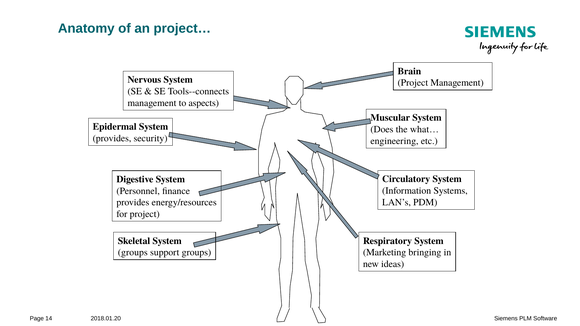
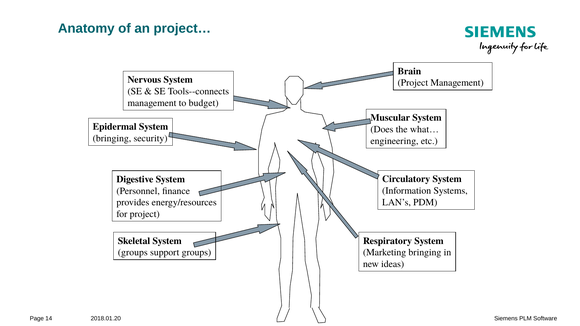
aspects: aspects -> budget (204, 103)
provides: provides -> bringing (112, 138)
